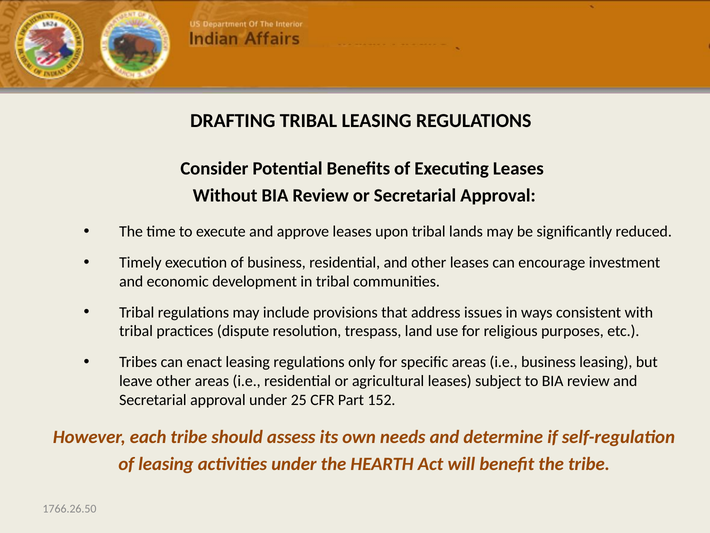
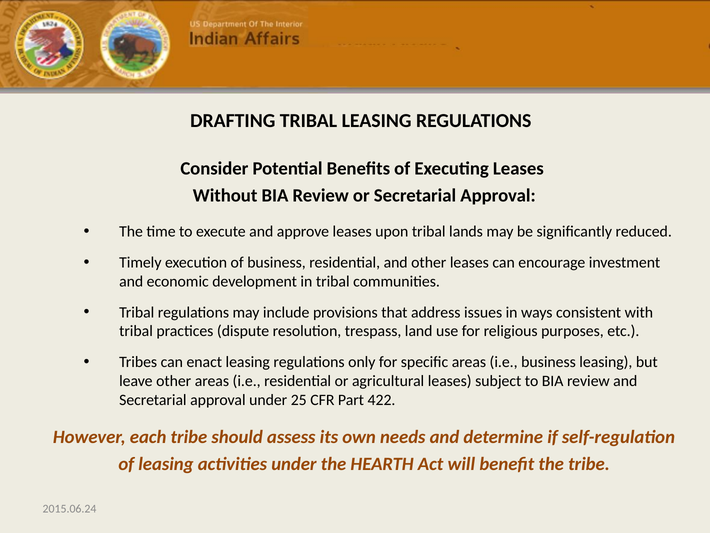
152: 152 -> 422 (382, 400)
1766.26.50: 1766.26.50 -> 2015.06.24 (70, 509)
